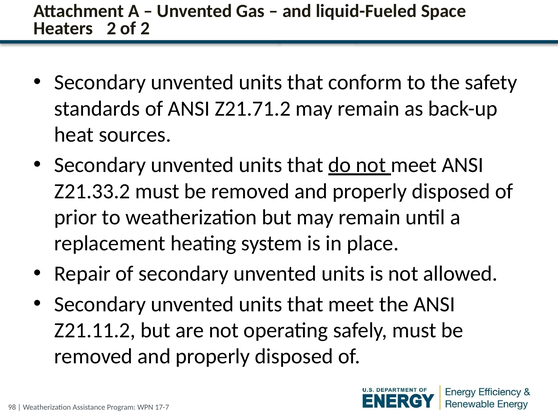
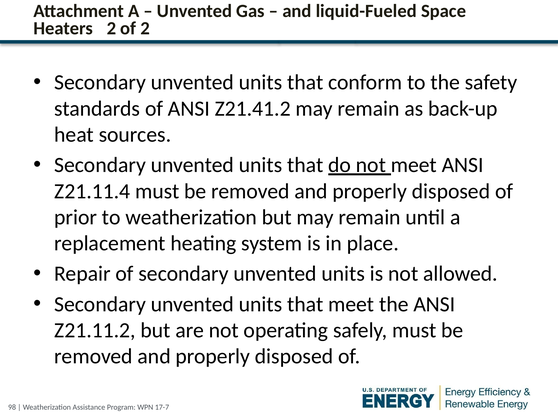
Z21.71.2: Z21.71.2 -> Z21.41.2 (253, 108)
Z21.33.2: Z21.33.2 -> Z21.11.4 (92, 191)
